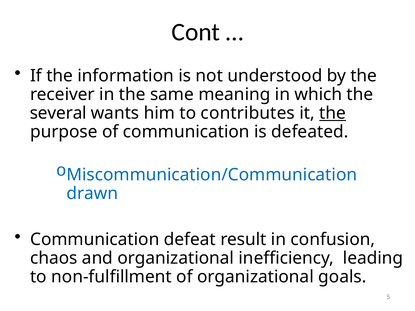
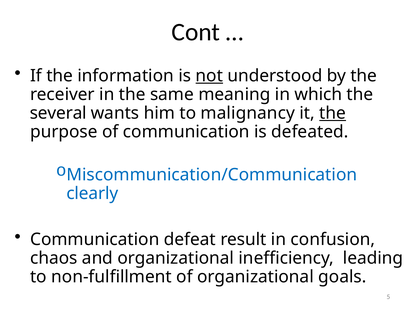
not underline: none -> present (209, 76)
contributes: contributes -> malignancy (248, 113)
drawn: drawn -> clearly (92, 193)
